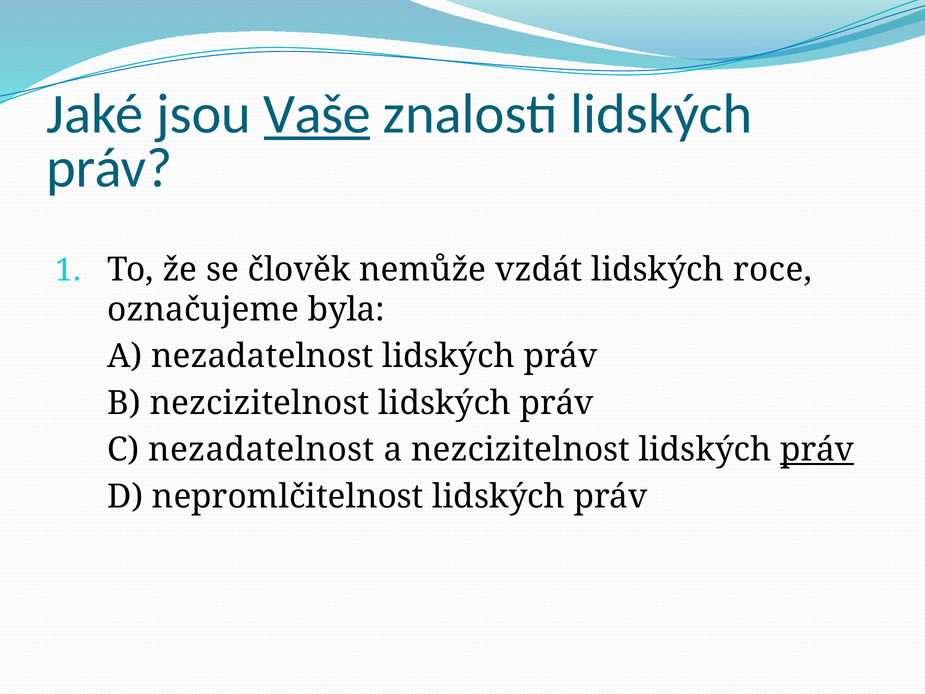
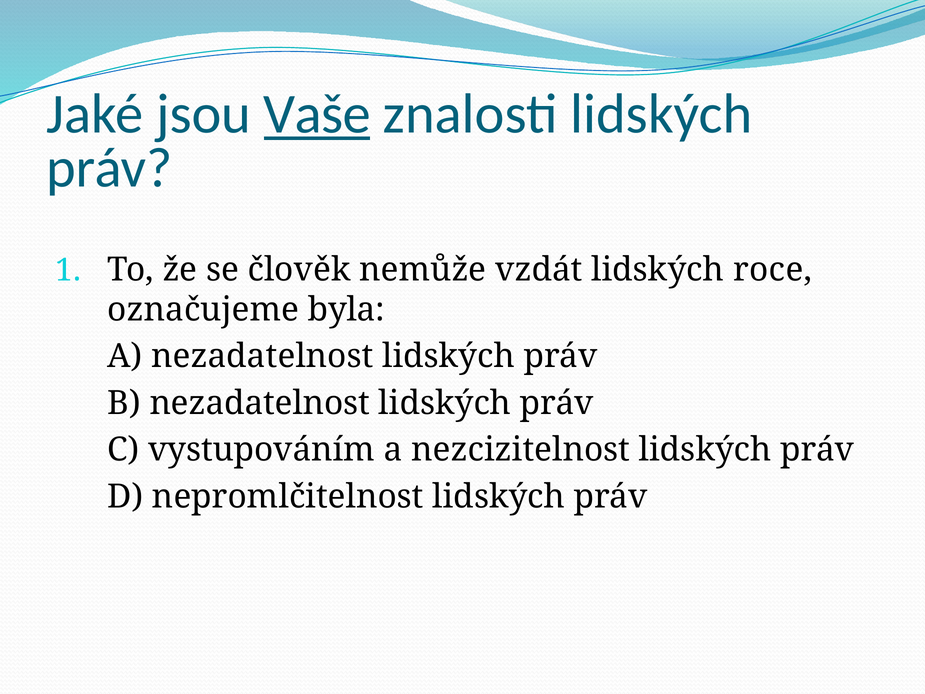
B nezcizitelnost: nezcizitelnost -> nezadatelnost (260, 403)
C nezadatelnost: nezadatelnost -> vystupováním (262, 450)
práv underline: present -> none (817, 450)
